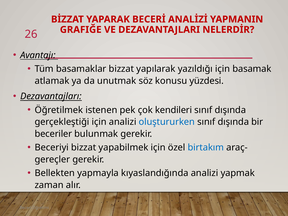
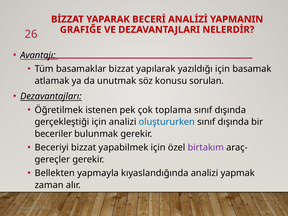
yüzdesi: yüzdesi -> sorulan (207, 81)
kendileri: kendileri -> toplama (173, 110)
birtakım colour: blue -> purple (206, 148)
